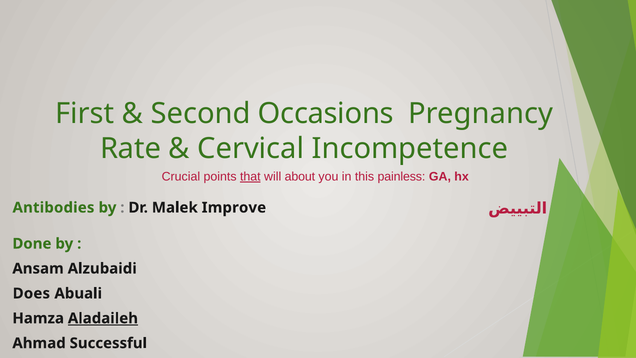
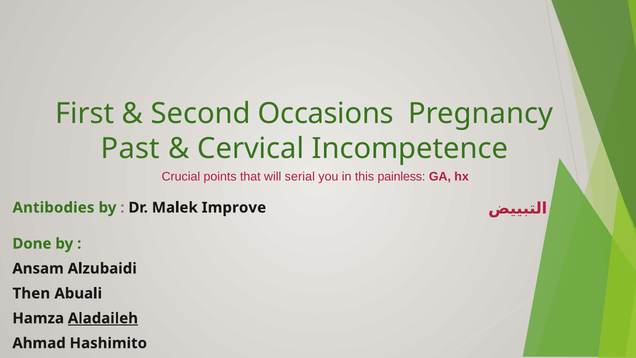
Rate: Rate -> Past (130, 149)
that underline: present -> none (250, 177)
about: about -> serial (300, 177)
Does: Does -> Then (31, 293)
Successful: Successful -> Hashimito (108, 343)
